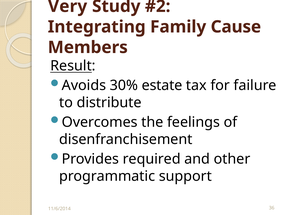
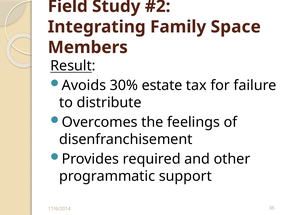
Very: Very -> Field (68, 6)
Cause: Cause -> Space (236, 27)
